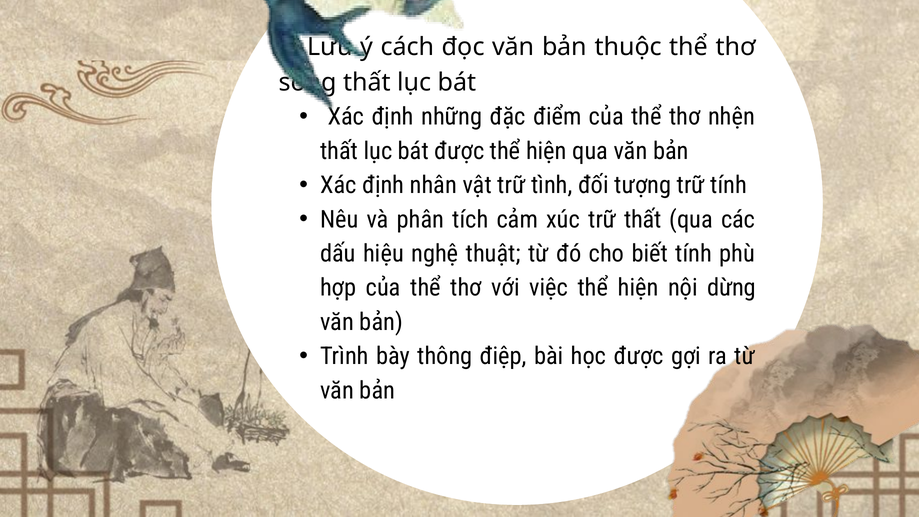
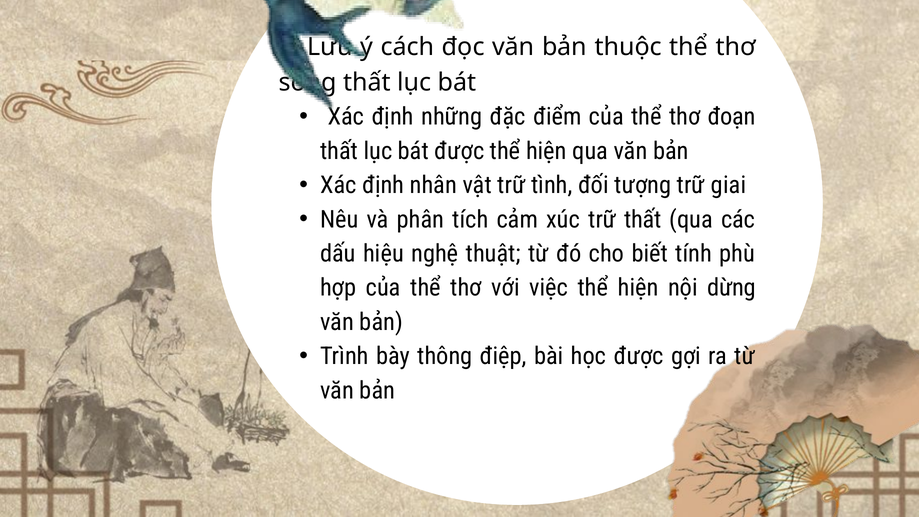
nhện: nhện -> đoạn (732, 117)
trữ tính: tính -> giai (729, 185)
